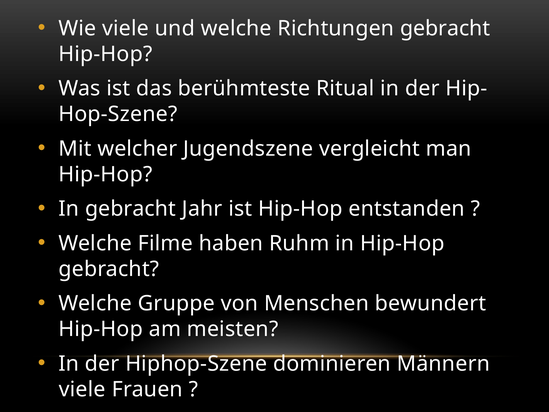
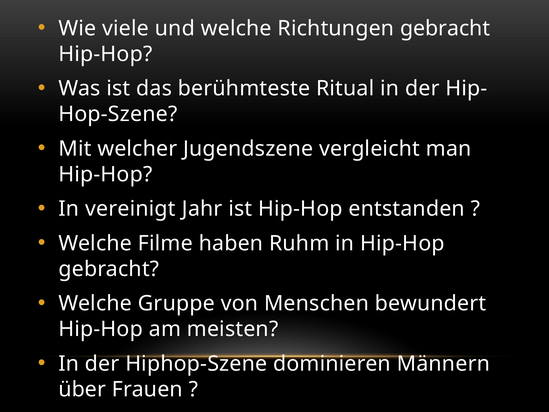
In gebracht: gebracht -> vereinigt (130, 209)
viele: viele -> über (82, 389)
